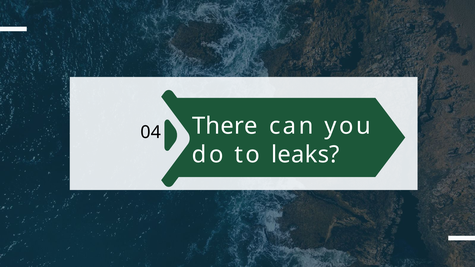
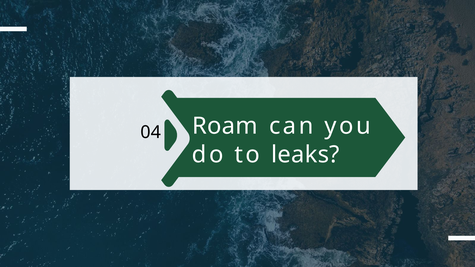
There: There -> Roam (225, 126)
